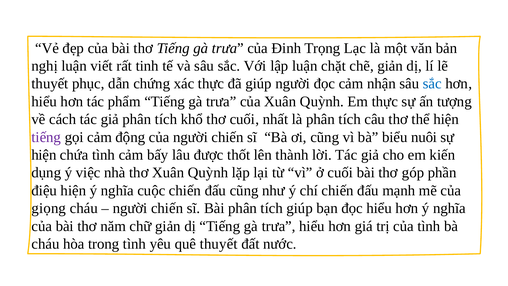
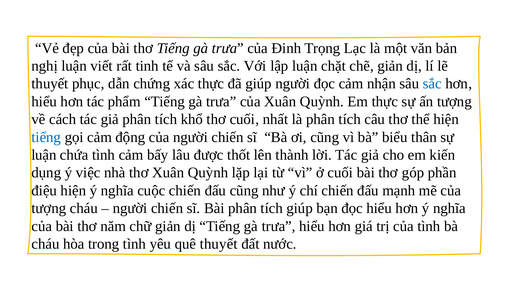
tiếng colour: purple -> blue (46, 137)
nuôi: nuôi -> thân (424, 137)
hiện: hiện -> luận (44, 155)
giọng: giọng -> tượng (49, 208)
